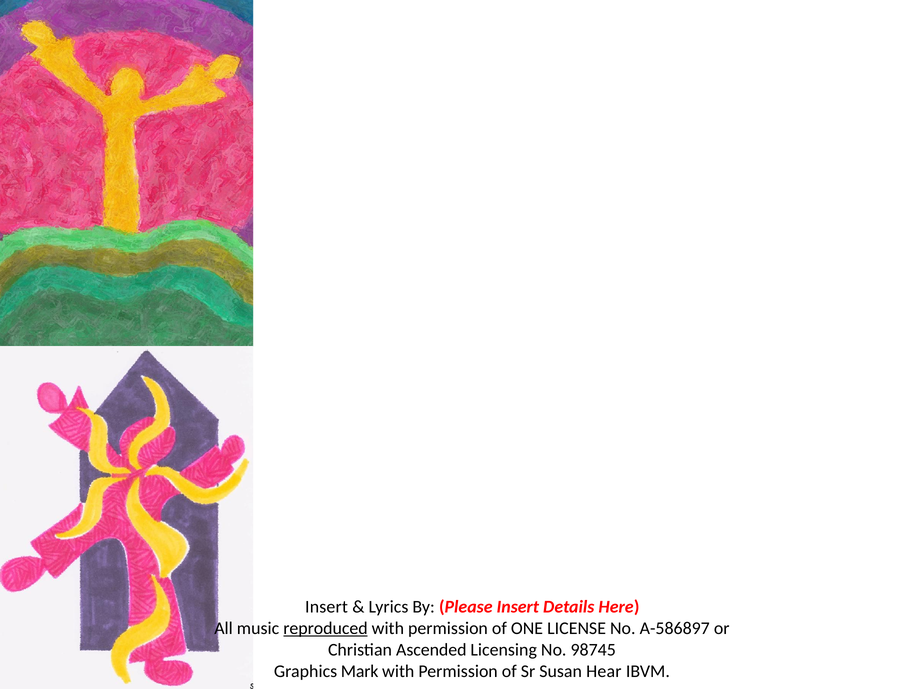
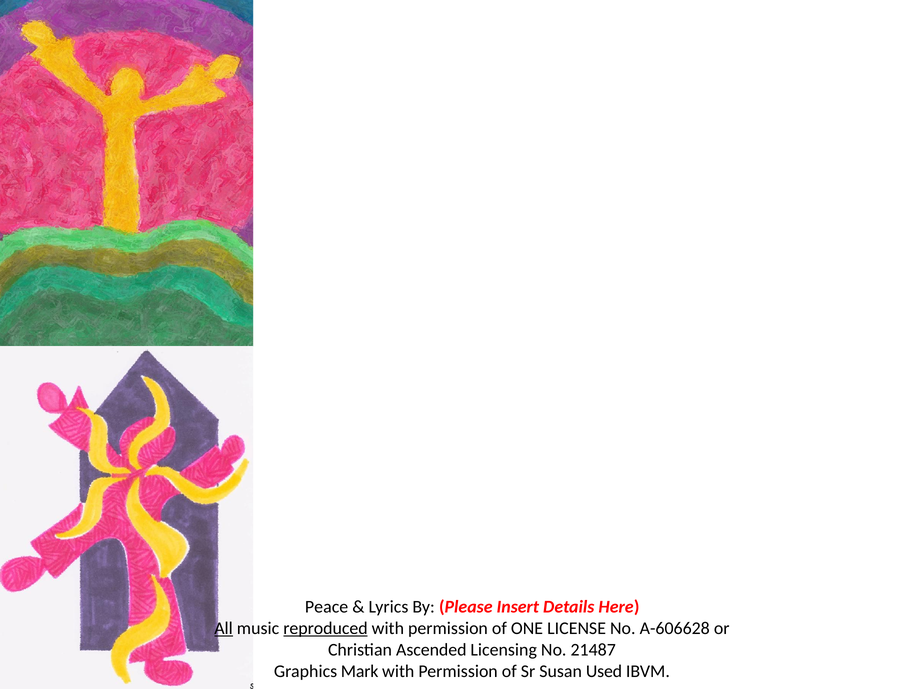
Insert: Insert -> Peace (327, 607)
All underline: none -> present (224, 629)
A-586897: A-586897 -> A-606628 (675, 629)
98745: 98745 -> 21487 (593, 650)
Hear: Hear -> Used (604, 672)
